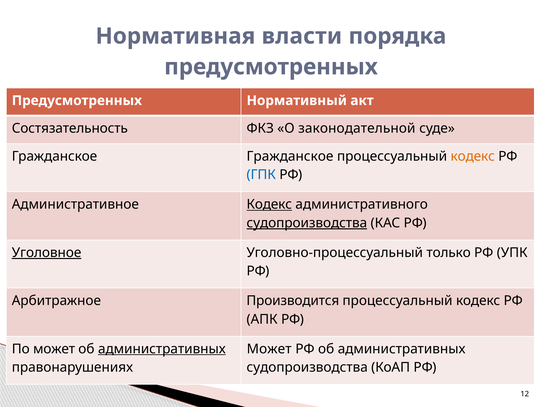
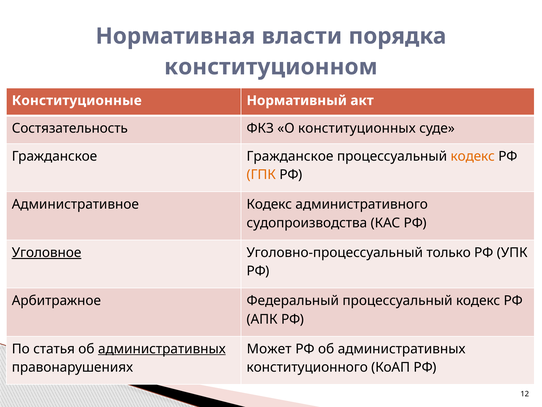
предусмотренных: предусмотренных -> конституционном (271, 67)
Предусмотренных: Предусмотренных -> Конституционные (77, 100)
законодательной: законодательной -> конституционных (357, 128)
ГПК colour: blue -> orange (261, 175)
Кодекс underline: present -> none (269, 204)
судопроизводства underline: present -> none (307, 223)
Производится: Производится -> Федеральный (293, 300)
По может: может -> статья (54, 348)
судопроизводства: судопроизводства -> конституционного (307, 367)
